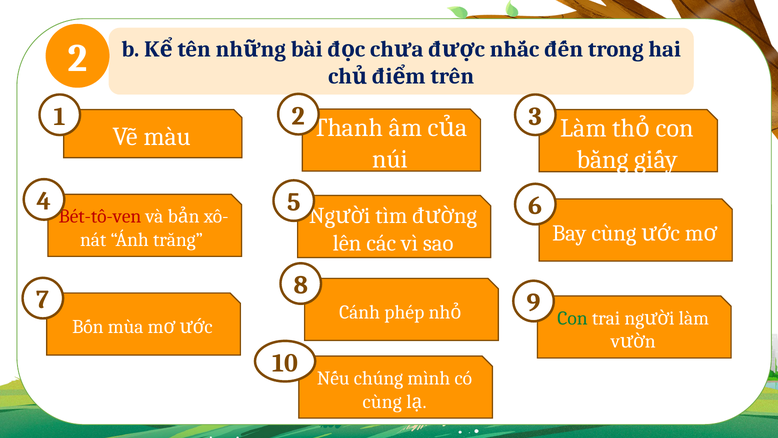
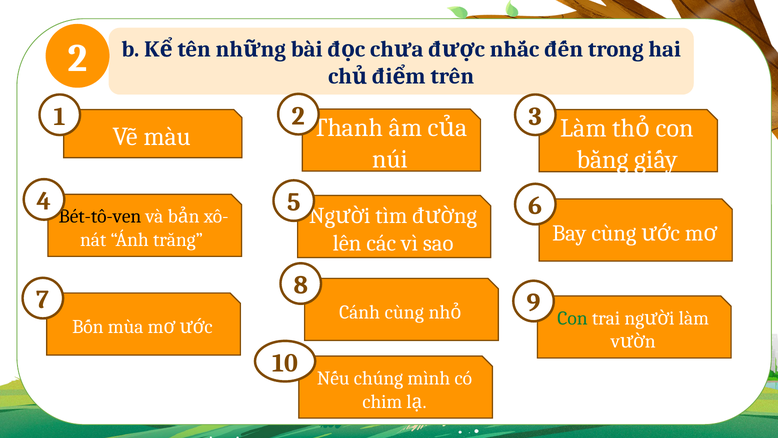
Bét-tô-ven colour: red -> black (100, 216)
Cánh phép: phép -> cùng (404, 312)
cùng: cùng -> chim (382, 401)
